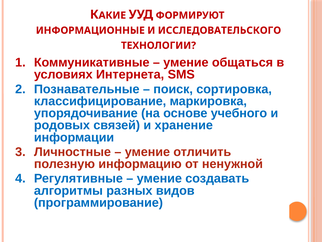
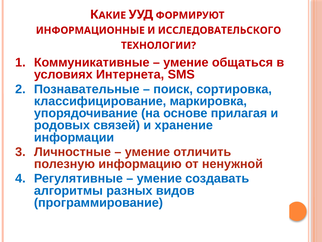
учебного: учебного -> прилагая (239, 113)
